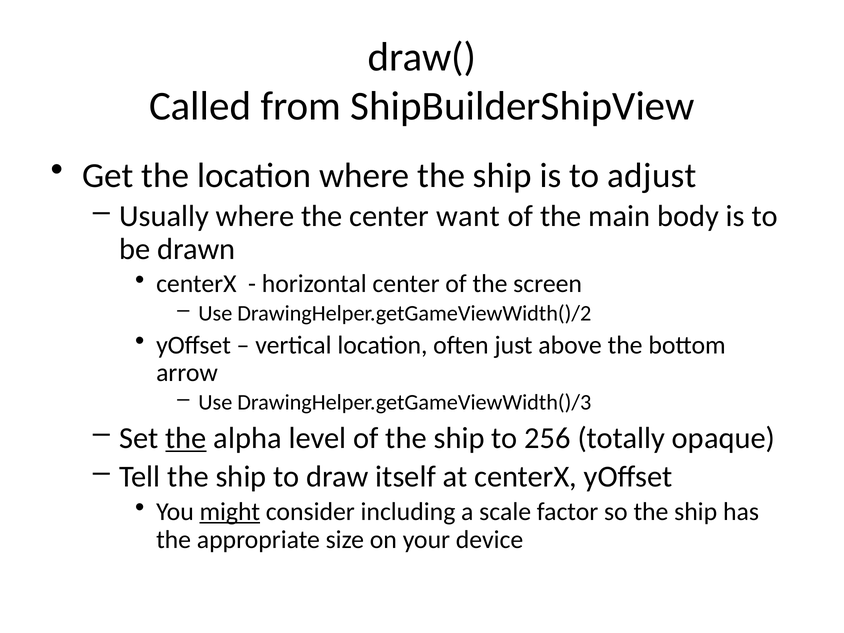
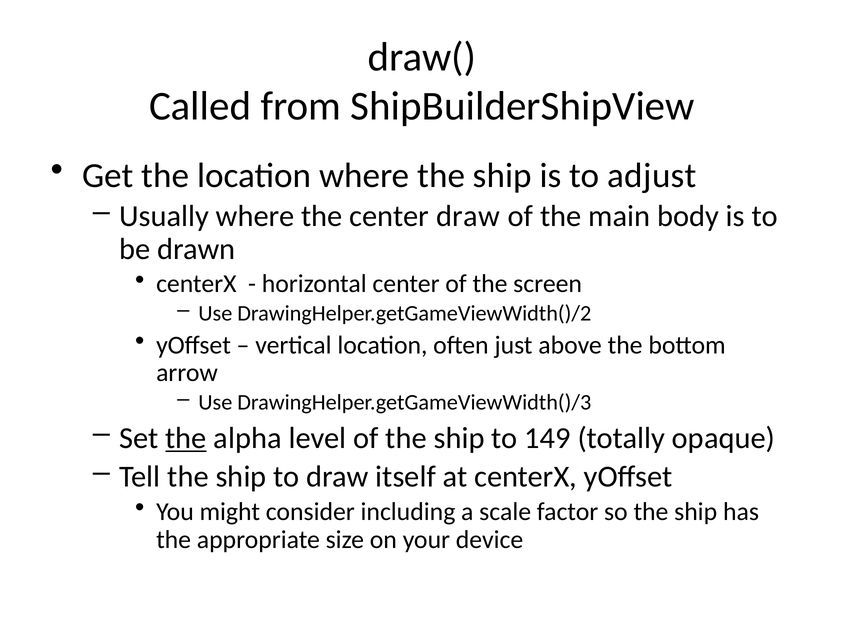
center want: want -> draw (468, 216)
256: 256 -> 149 (548, 438)
might underline: present -> none (230, 512)
